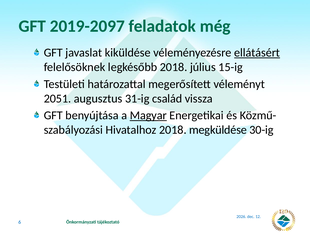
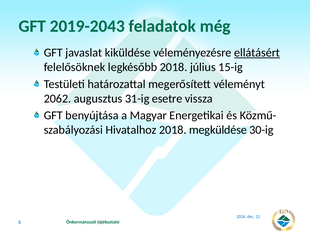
2019-2097: 2019-2097 -> 2019-2043 (87, 26)
2051: 2051 -> 2062 (58, 98)
család: család -> esetre (167, 98)
Magyar underline: present -> none (148, 115)
